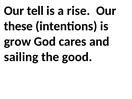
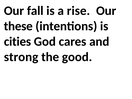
tell: tell -> fall (35, 11)
grow: grow -> cities (17, 42)
sailing: sailing -> strong (21, 57)
